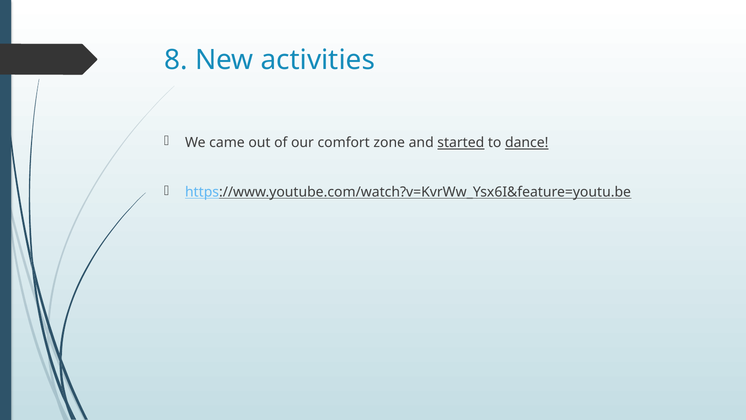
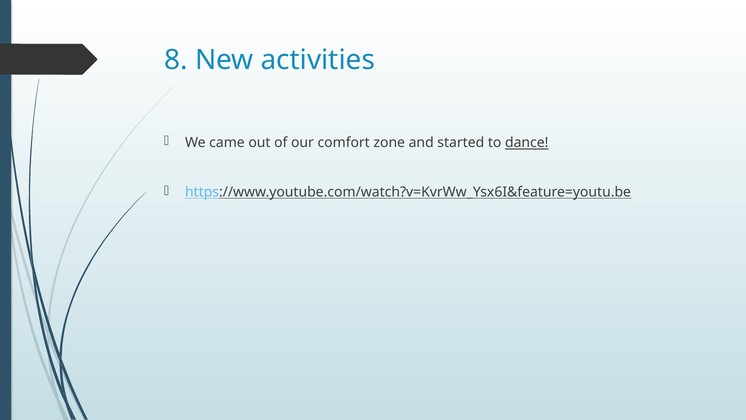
started underline: present -> none (461, 143)
